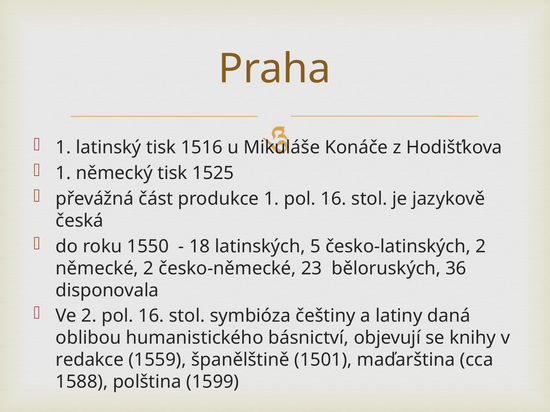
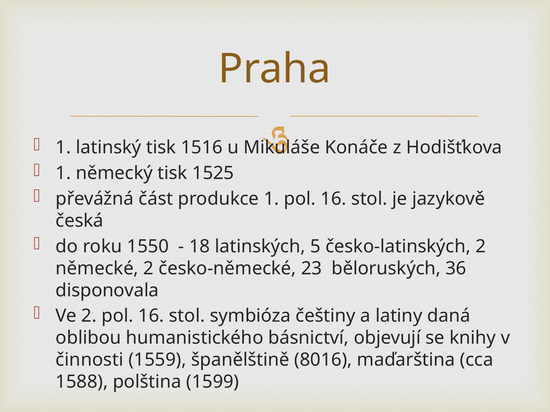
redakce: redakce -> činnosti (90, 360)
1501: 1501 -> 8016 (323, 360)
